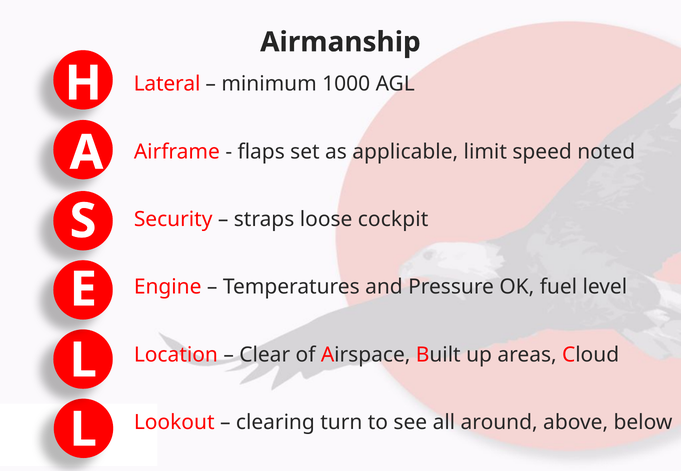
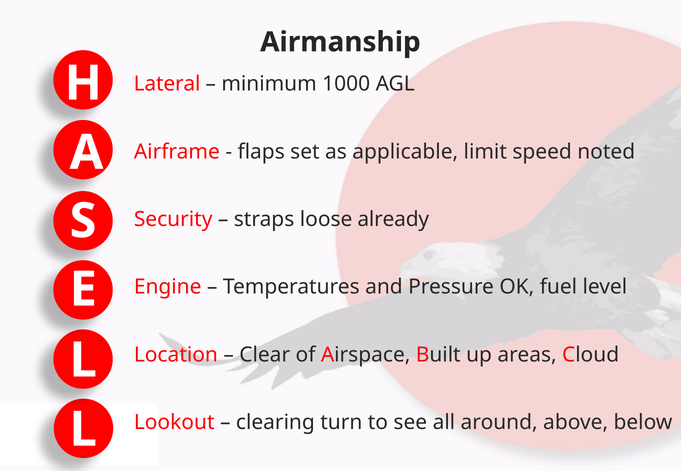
cockpit: cockpit -> already (393, 220)
